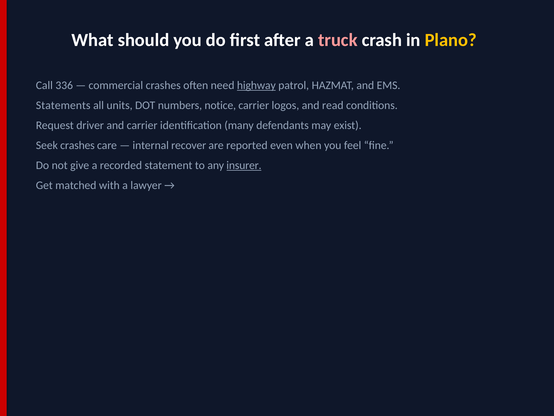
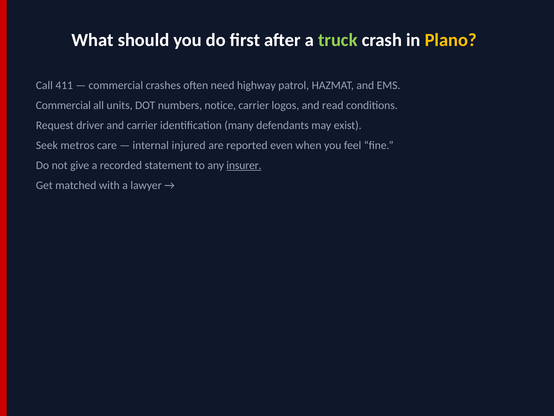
truck colour: pink -> light green (338, 40)
336: 336 -> 411 (64, 85)
highway underline: present -> none (256, 85)
Statements: Statements -> Commercial (63, 105)
Seek crashes: crashes -> metros (77, 145)
recover: recover -> injured (189, 145)
